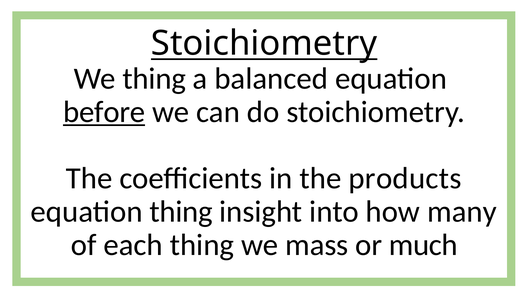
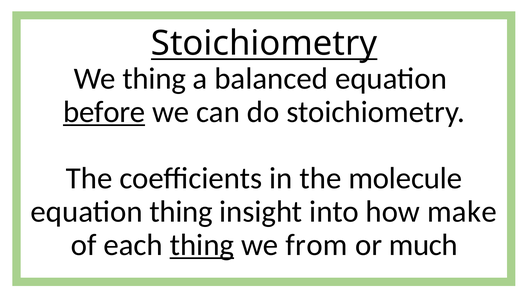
products: products -> molecule (405, 179)
many: many -> make (462, 212)
thing underline: none -> present (202, 245)
mass: mass -> from (317, 245)
